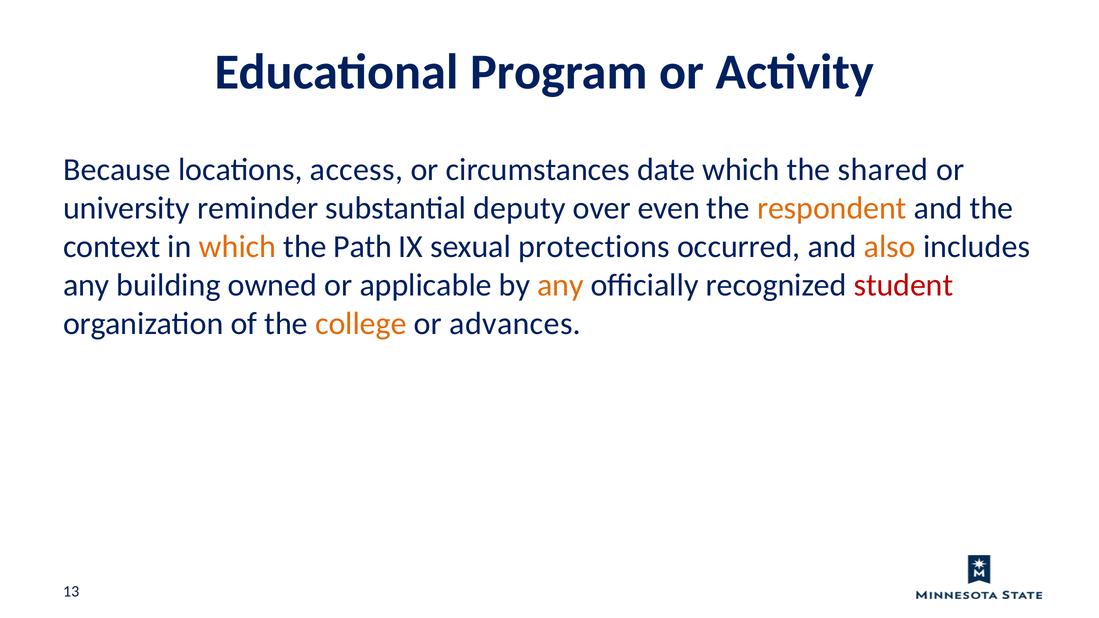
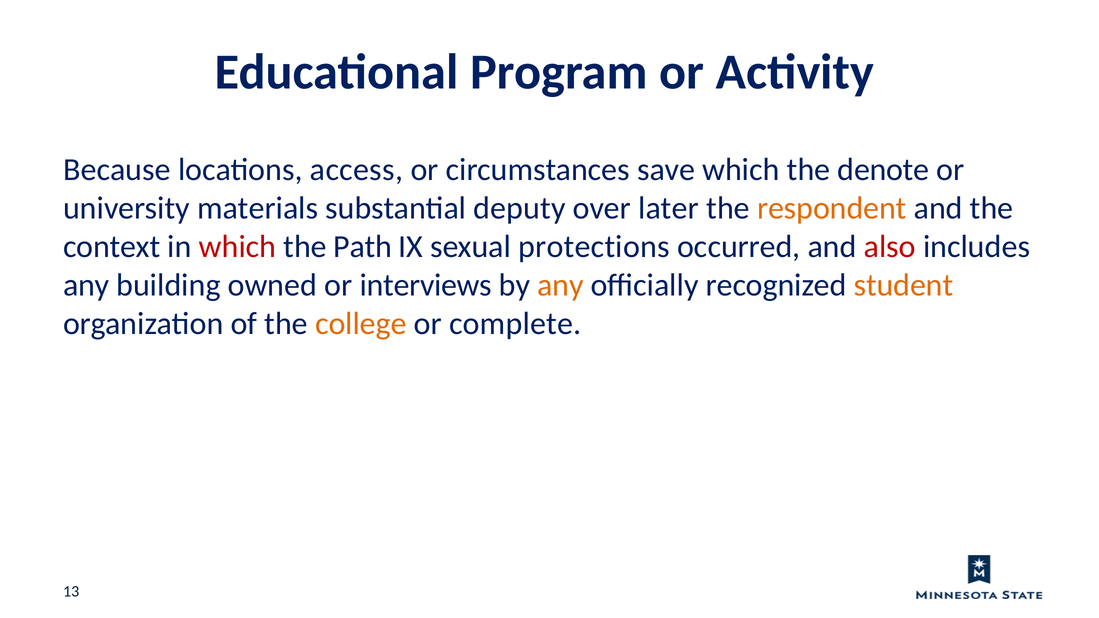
date: date -> save (666, 170)
shared: shared -> denote (883, 170)
reminder: reminder -> materials (258, 208)
even: even -> later (669, 208)
which colour: orange -> red (238, 247)
also colour: orange -> red (890, 247)
applicable: applicable -> interviews (426, 285)
student colour: red -> orange (904, 285)
advances: advances -> complete (515, 324)
